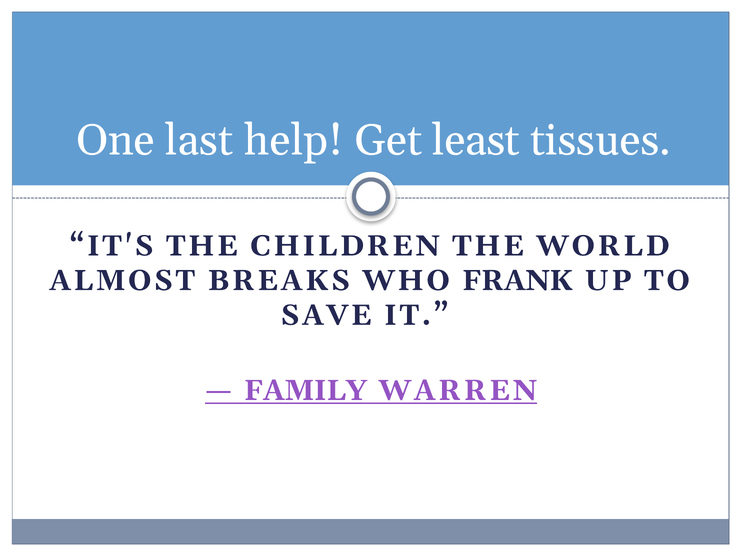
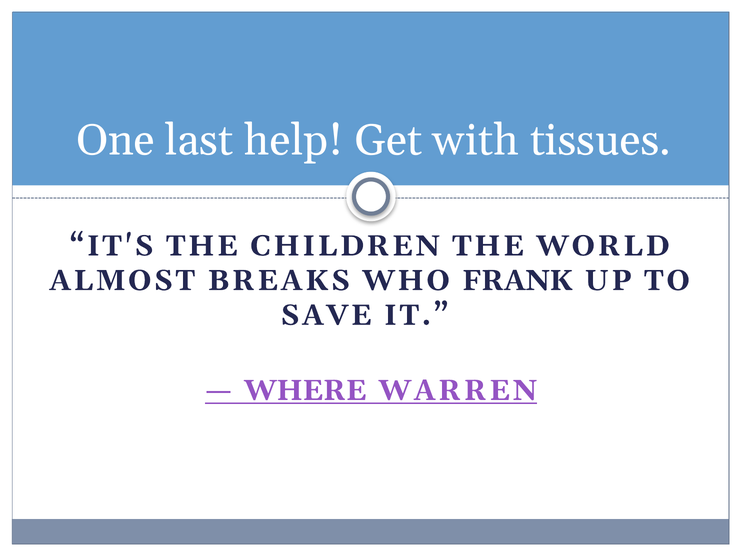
least: least -> with (476, 140)
FAMILY: FAMILY -> WHERE (305, 390)
